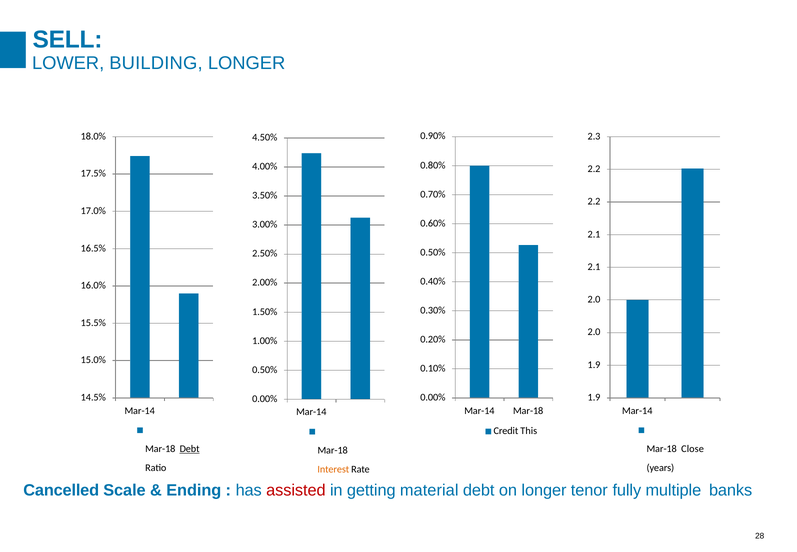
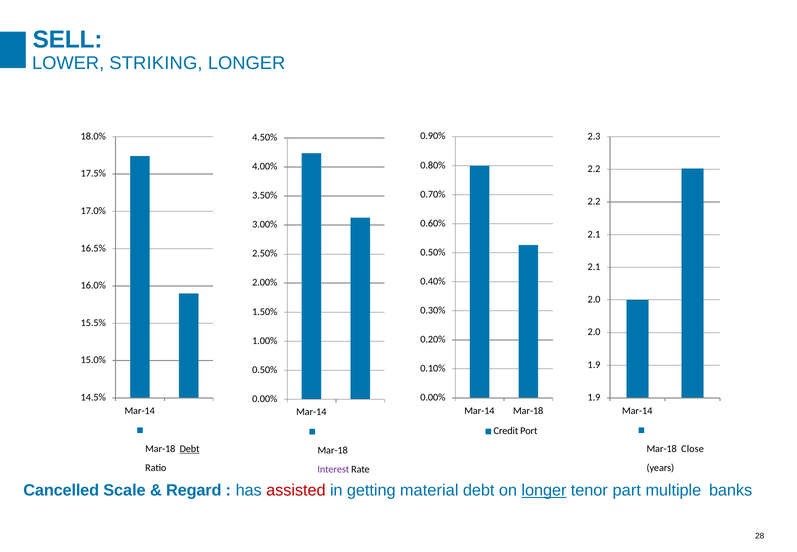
BUILDING: BUILDING -> STRIKING (156, 63)
This: This -> Port (529, 431)
Interest colour: orange -> purple (333, 469)
Ending: Ending -> Regard (194, 490)
longer underline: none -> present (544, 490)
fully: fully -> part (627, 490)
